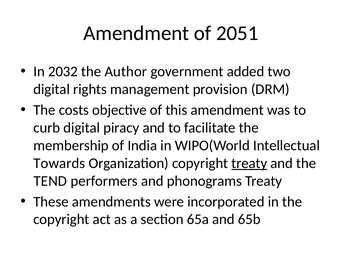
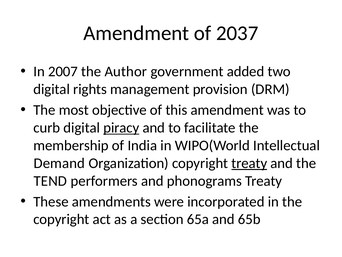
2051: 2051 -> 2037 (237, 33)
2032: 2032 -> 2007 (63, 71)
costs: costs -> most (74, 110)
piracy underline: none -> present (121, 128)
Towards: Towards -> Demand (59, 163)
